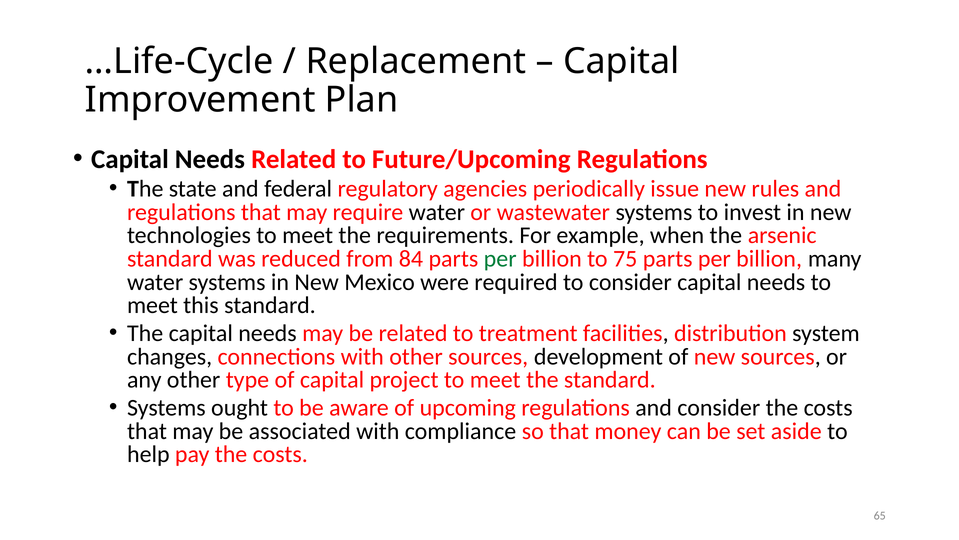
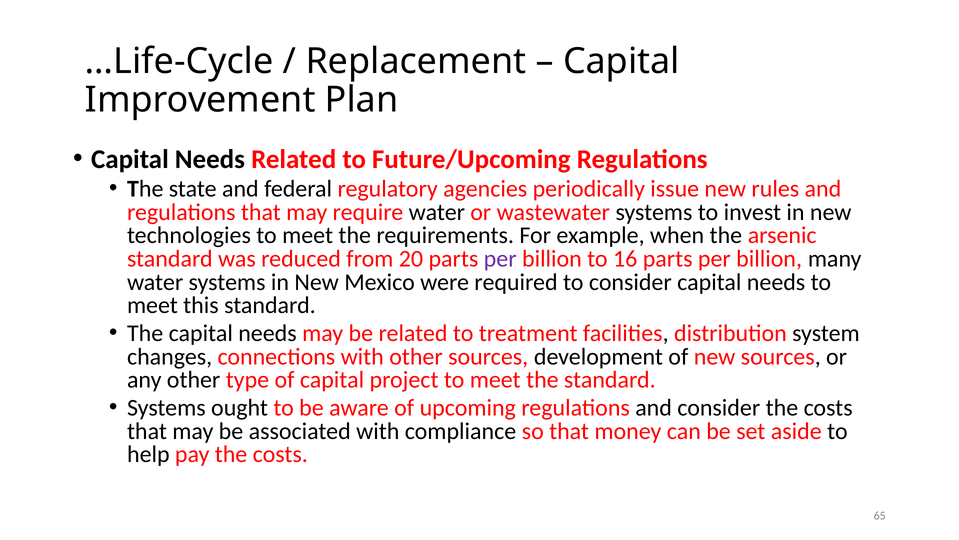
84: 84 -> 20 (411, 259)
per colour: green -> purple (500, 259)
75: 75 -> 16 (625, 259)
